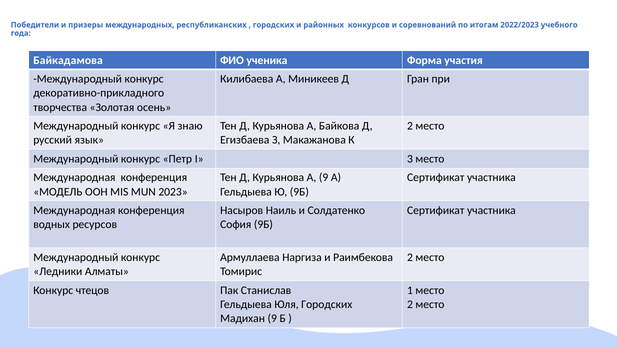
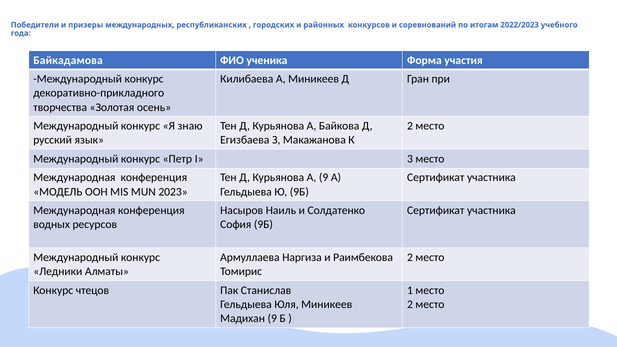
Юля Городских: Городских -> Миникеев (327, 305)
